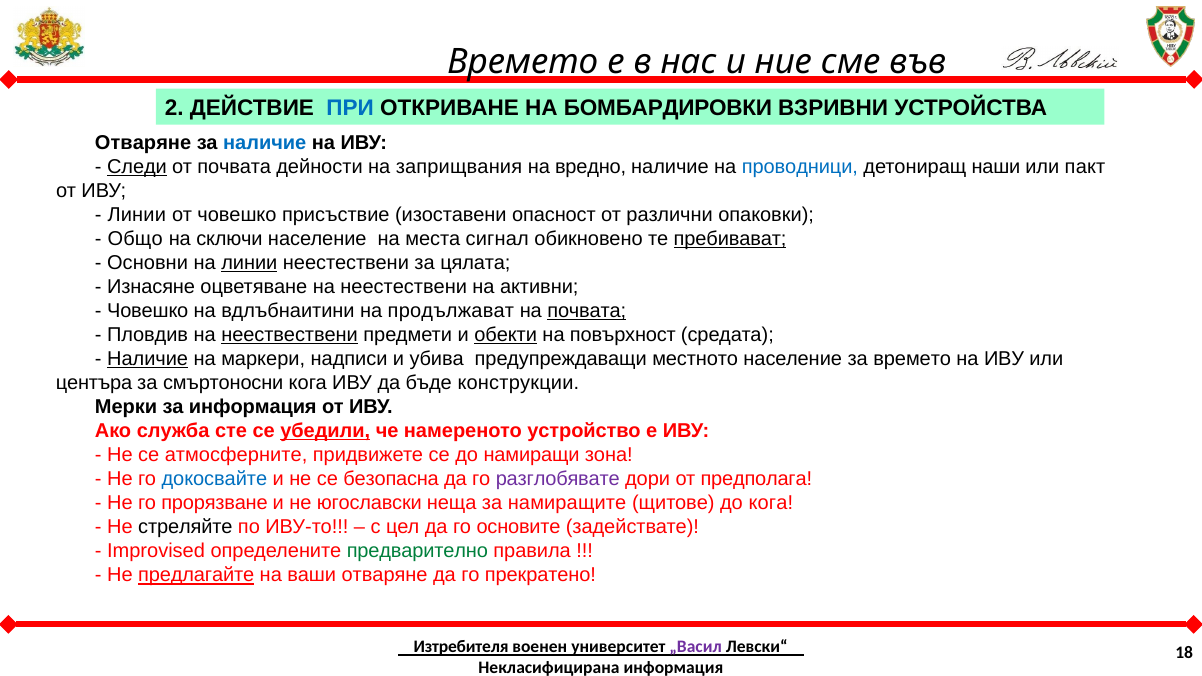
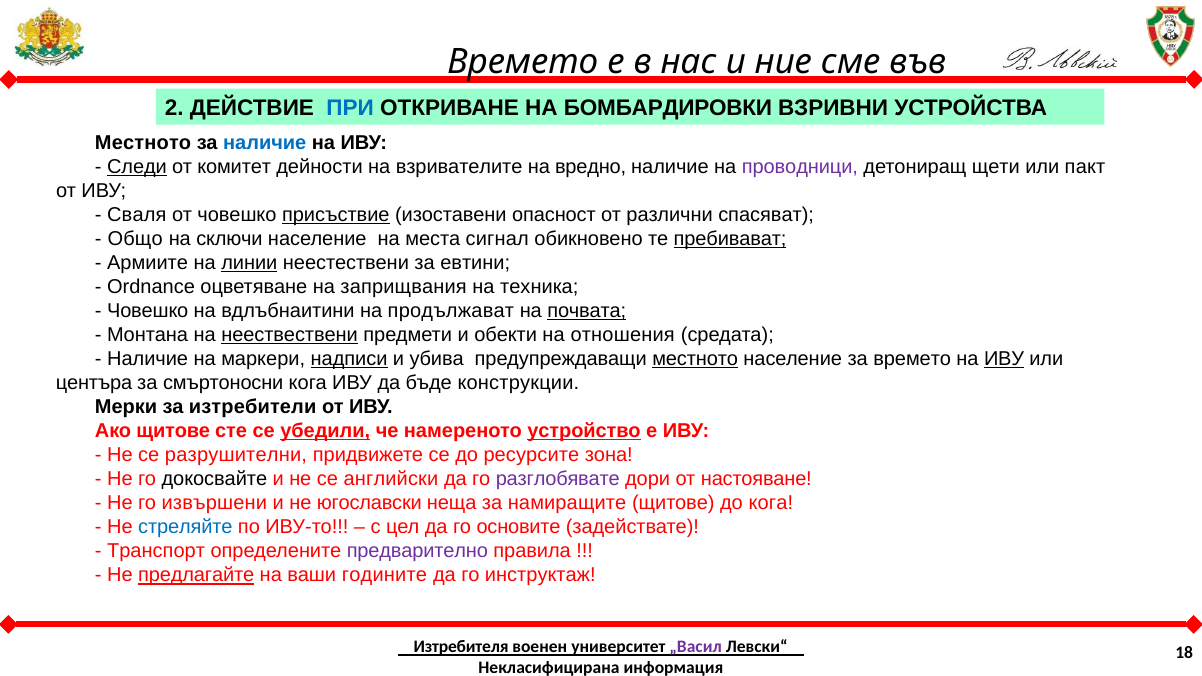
Отваряне: Отваряне -> Местното (143, 143)
от почвата: почвата -> комитет (234, 167)
заприщвания: заприщвания -> взривателите (459, 167)
проводници colour: blue -> purple (800, 167)
наши: наши -> щети (996, 167)
Линии: Линии -> Сваля (137, 215)
присъствие underline: none -> present (336, 215)
опаковки: опаковки -> спасяват (766, 215)
Основни: Основни -> Армиите (148, 263)
цялата: цялата -> евтини (475, 263)
Изнасяне: Изнасяне -> Ordnance (151, 287)
на неестествени: неестествени -> заприщвания (404, 287)
активни: активни -> техника (539, 287)
Пловдив: Пловдив -> Монтана (148, 335)
обекти underline: present -> none (506, 335)
повърхност: повърхност -> отношения (623, 335)
Наличие underline: present -> none (148, 359)
надписи underline: none -> present (349, 359)
местното underline: none -> present (695, 359)
ИВУ underline: none -> present (1004, 359)
за информация: информация -> изтребители (253, 407)
Ако служба: служба -> щитове (173, 431)
устройство underline: none -> present (584, 431)
атмосферните: атмосферните -> разрушителни (236, 455)
намиращи: намиращи -> ресурсите (531, 455)
докосвайте colour: blue -> black (214, 479)
безопасна: безопасна -> английски (391, 479)
предполага: предполага -> настояване (756, 479)
прорязване: прорязване -> извършени (214, 503)
стреляйте colour: black -> blue (185, 527)
Improvised: Improvised -> Транспорт (156, 551)
предварително colour: green -> purple (417, 551)
ваши отваряне: отваряне -> годините (384, 575)
прекратено: прекратено -> инструктаж (540, 575)
